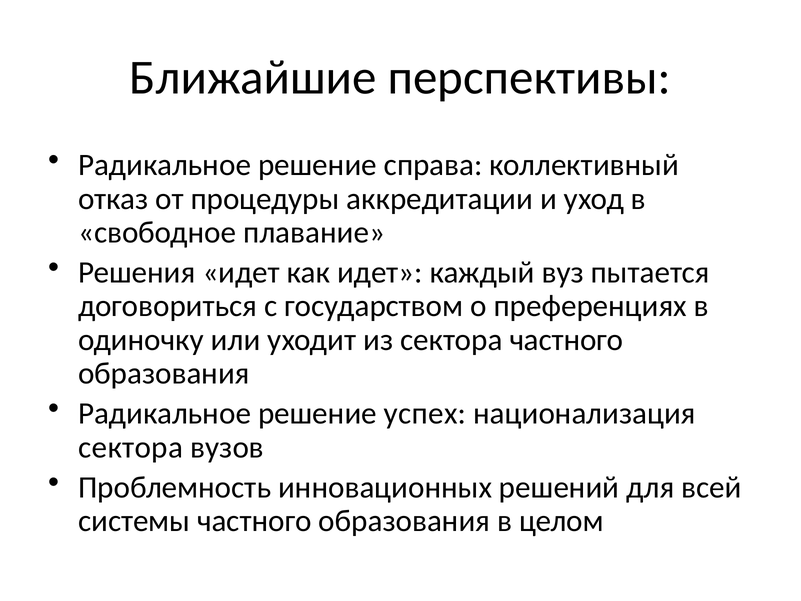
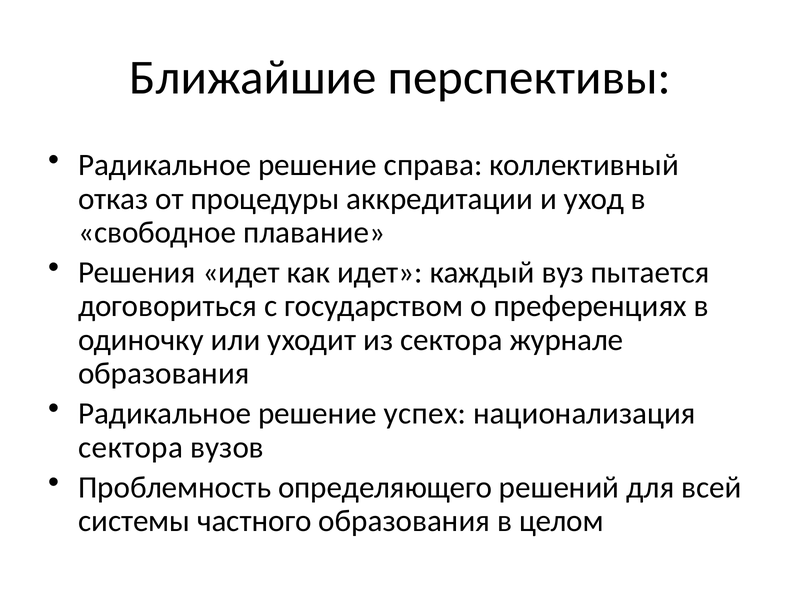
сектора частного: частного -> журнале (566, 340)
инновационных: инновационных -> определяющего (385, 487)
